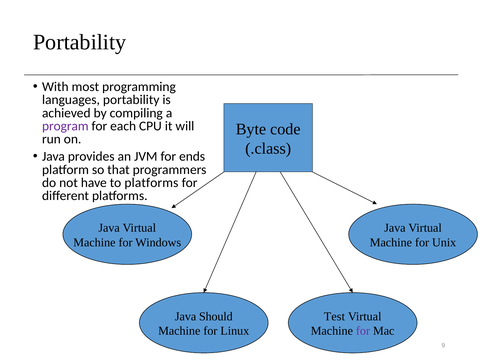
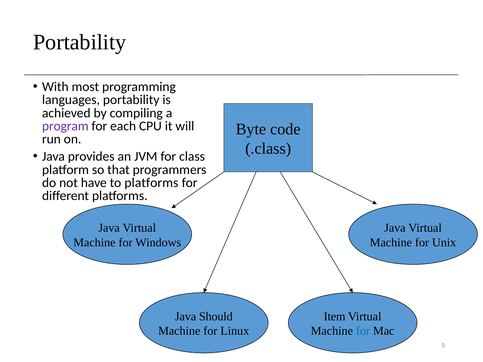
ends: ends -> class (192, 157)
Test: Test -> Item (335, 317)
for colour: purple -> blue (363, 331)
